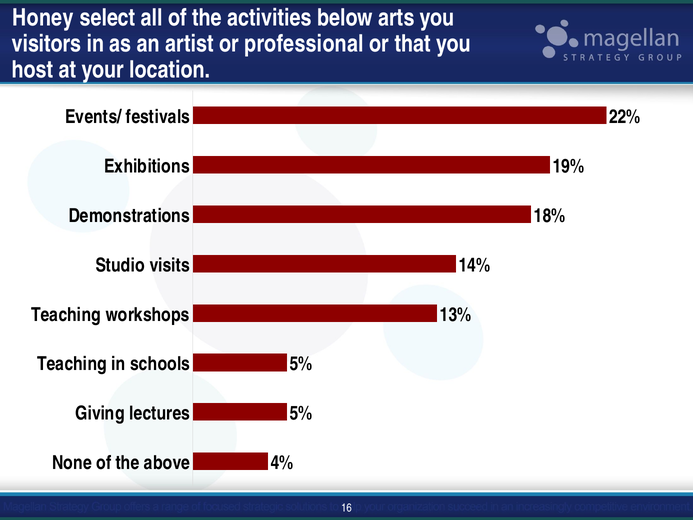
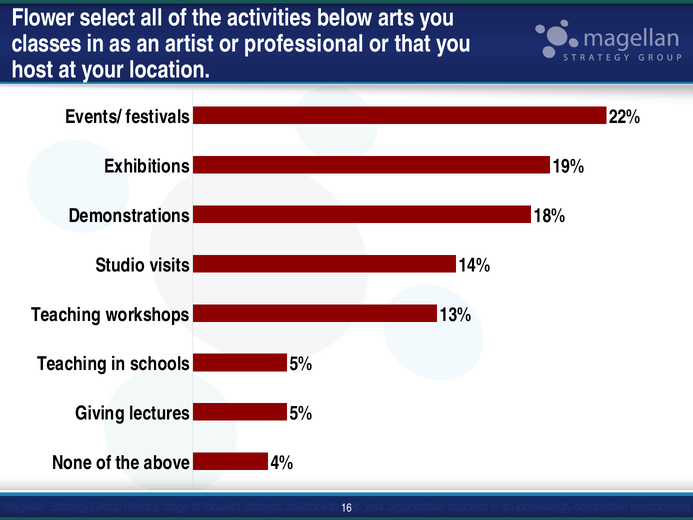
Honey: Honey -> Flower (43, 18)
visitors: visitors -> classes (47, 44)
